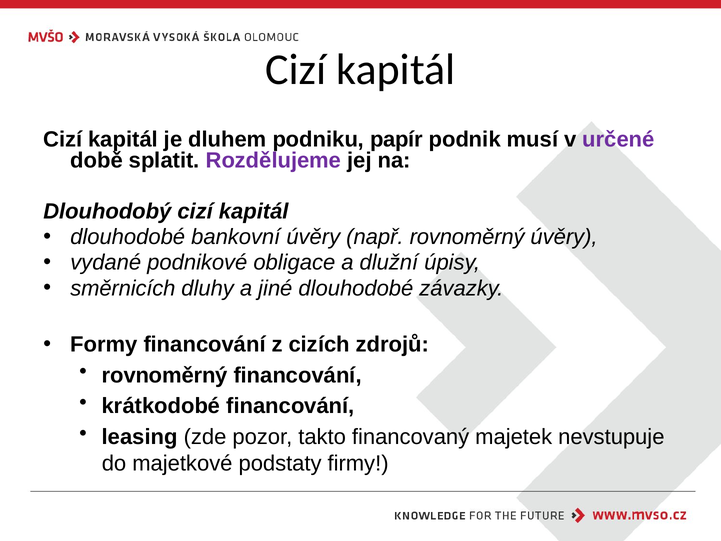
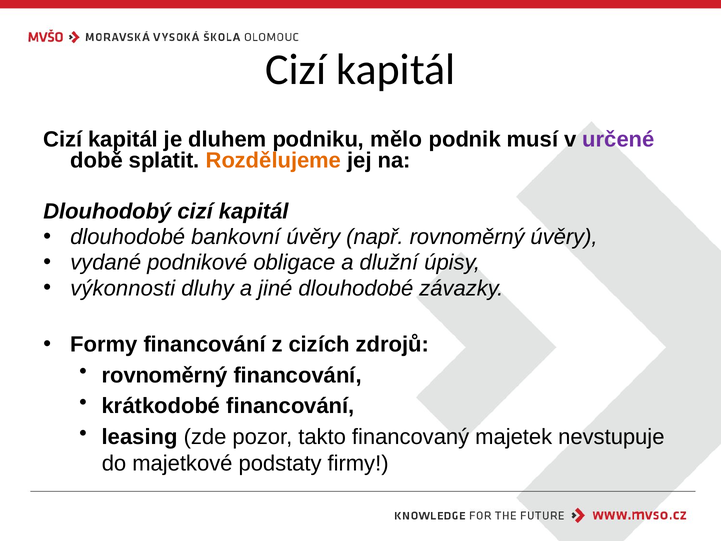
papír: papír -> mělo (396, 139)
Rozdělujeme colour: purple -> orange (273, 161)
směrnicích: směrnicích -> výkonnosti (123, 288)
